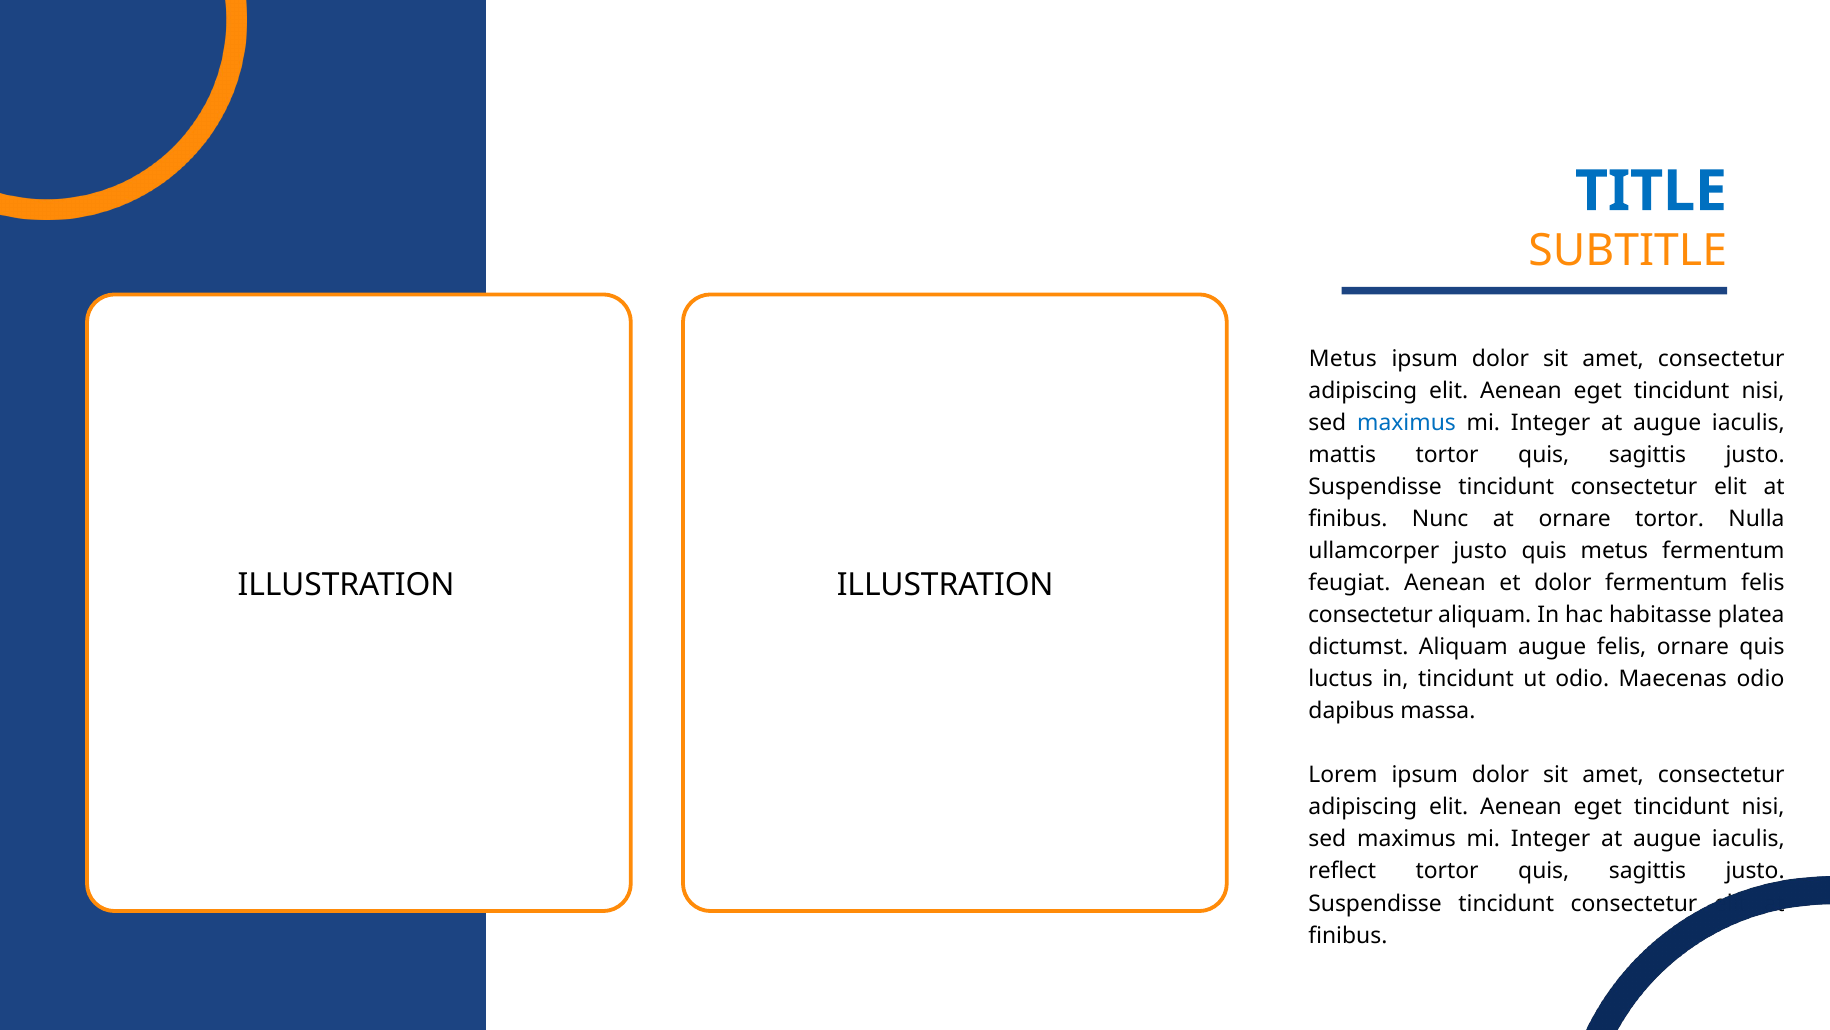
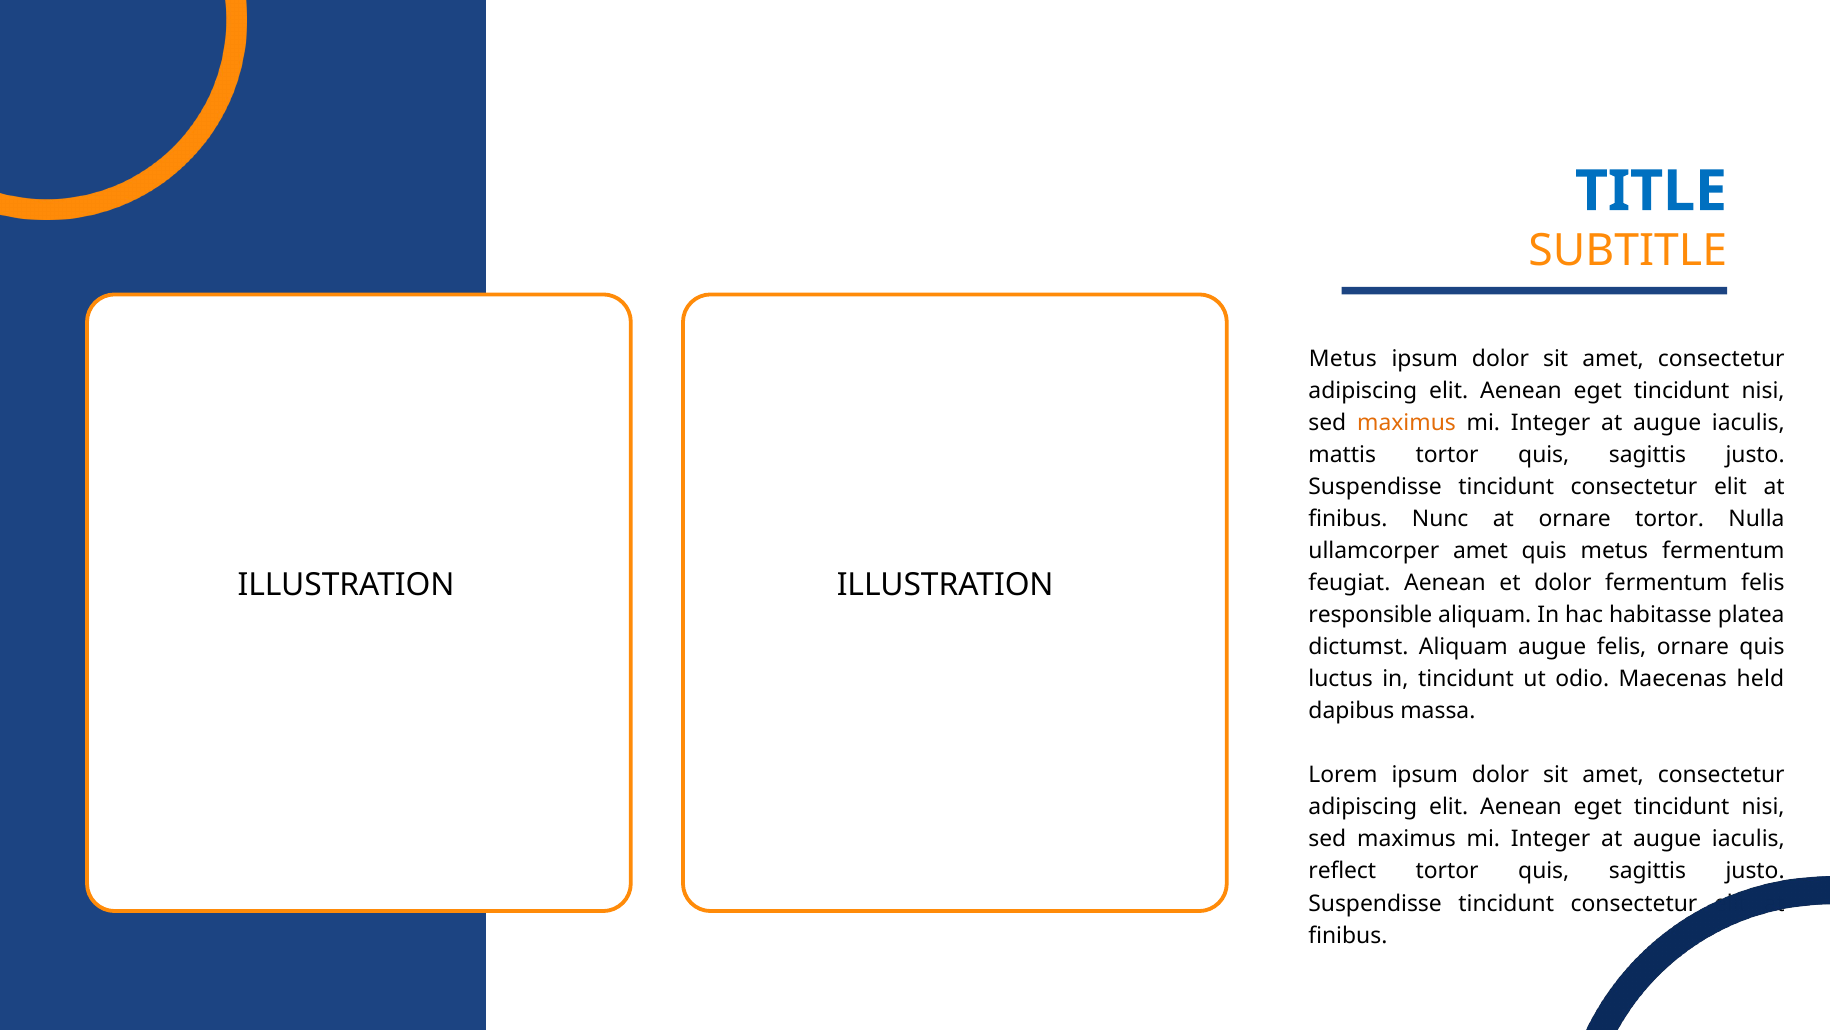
maximus colour: blue -> orange (1407, 423)
ullamcorper justo: justo -> amet (1481, 551)
consectetur: consectetur -> responsible (1370, 615)
Maecenas odio: odio -> held (1760, 679)
